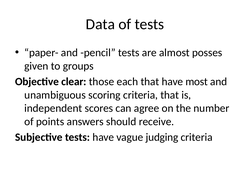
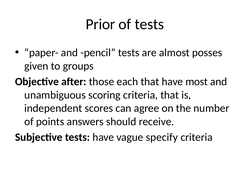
Data: Data -> Prior (100, 24)
clear: clear -> after (74, 81)
judging: judging -> specify (162, 137)
